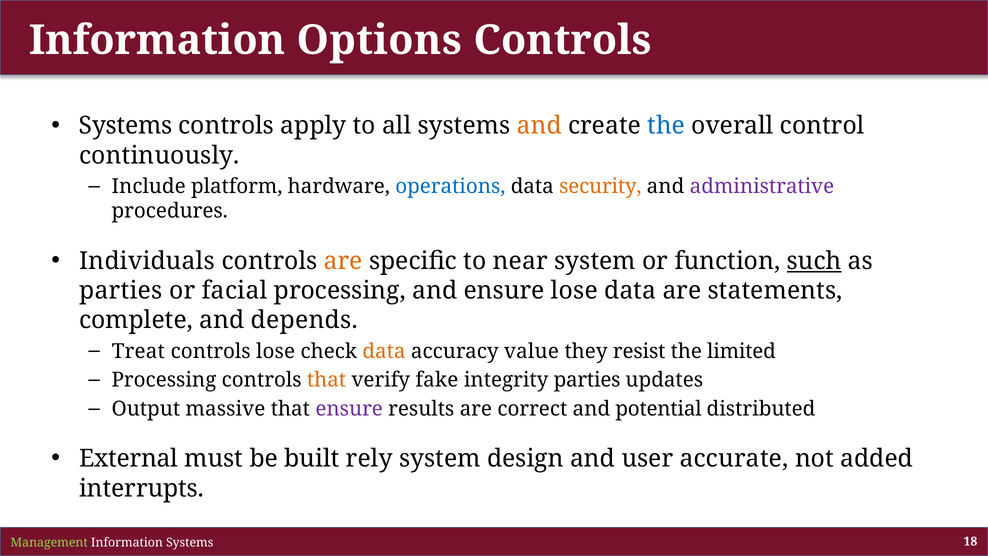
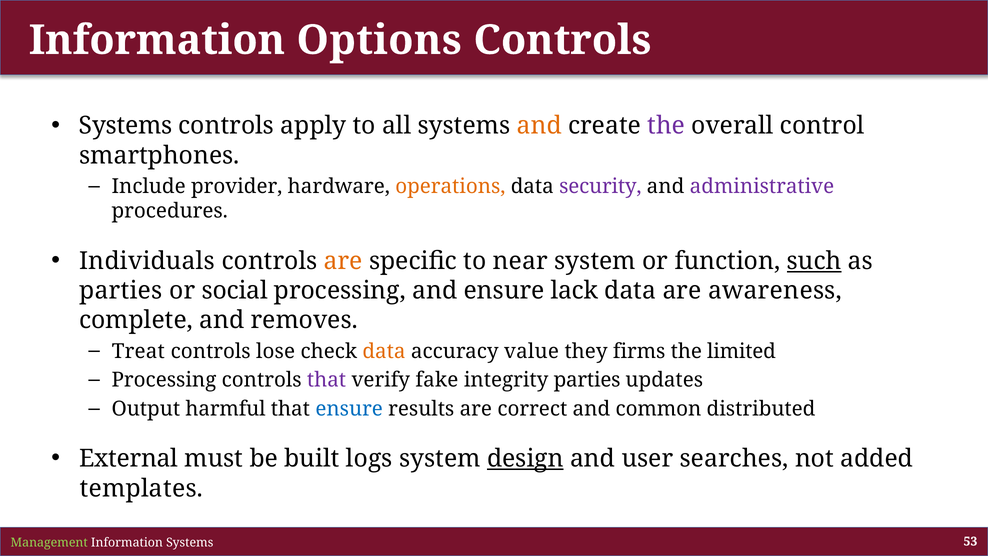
the colour: blue -> purple (666, 126)
continuously: continuously -> smartphones (159, 155)
platform: platform -> provider (237, 186)
operations colour: blue -> orange (450, 186)
security colour: orange -> purple (600, 186)
facial: facial -> social (235, 291)
ensure lose: lose -> lack (575, 291)
statements: statements -> awareness (775, 291)
depends: depends -> removes (304, 320)
resist: resist -> firms (639, 351)
that colour: orange -> purple (327, 380)
massive: massive -> harmful (226, 409)
ensure colour: purple -> blue (349, 409)
potential: potential -> common (658, 409)
rely: rely -> logs (369, 459)
design underline: none -> present (525, 459)
accurate: accurate -> searches (734, 459)
interrupts: interrupts -> templates (141, 488)
18: 18 -> 53 (970, 541)
